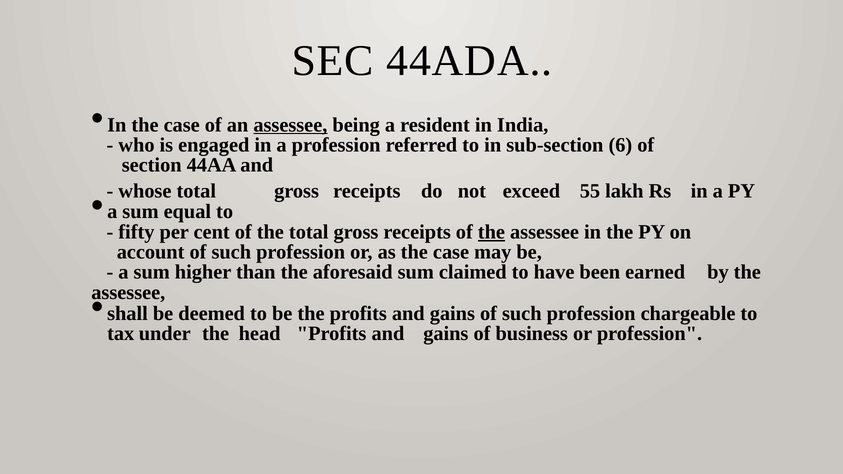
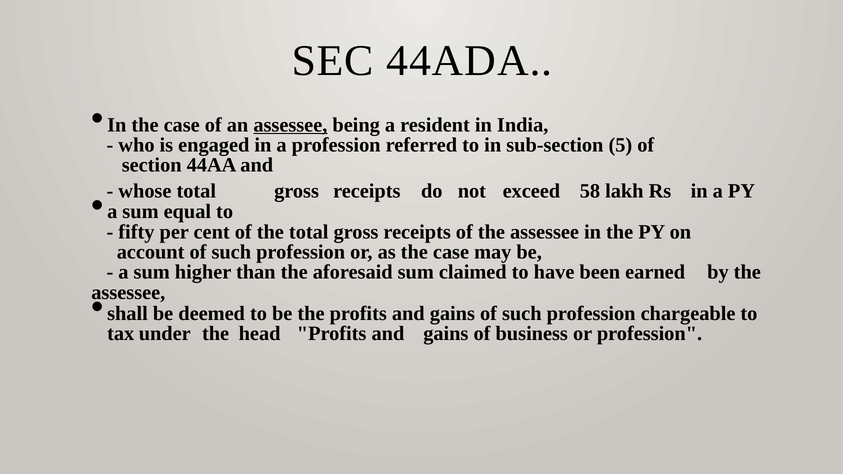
6: 6 -> 5 (620, 145)
55: 55 -> 58 (590, 191)
the underline: present -> none (491, 232)
